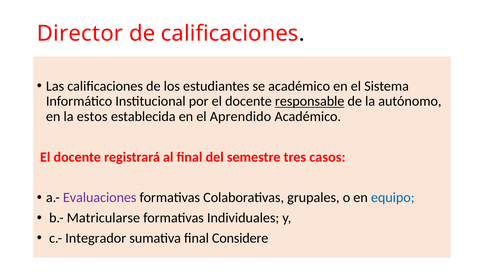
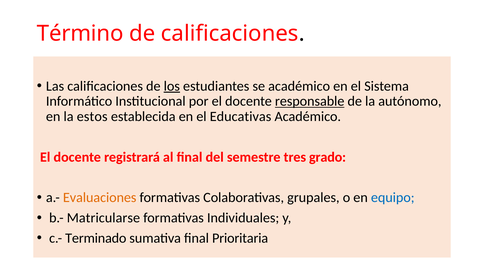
Director: Director -> Término (80, 34)
los underline: none -> present (172, 86)
Aprendido: Aprendido -> Educativas (241, 117)
casos: casos -> grado (328, 157)
Evaluaciones colour: purple -> orange (100, 198)
Integrador: Integrador -> Terminado (96, 238)
Considere: Considere -> Prioritaria (240, 238)
